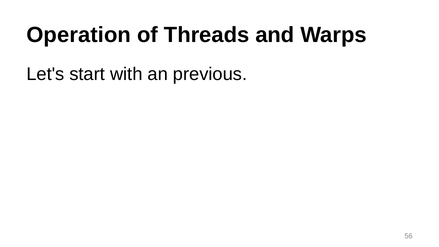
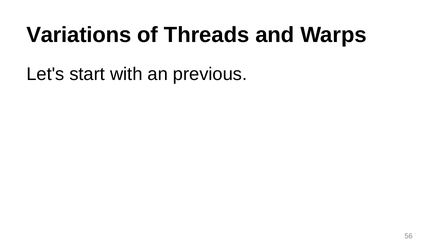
Operation: Operation -> Variations (79, 35)
